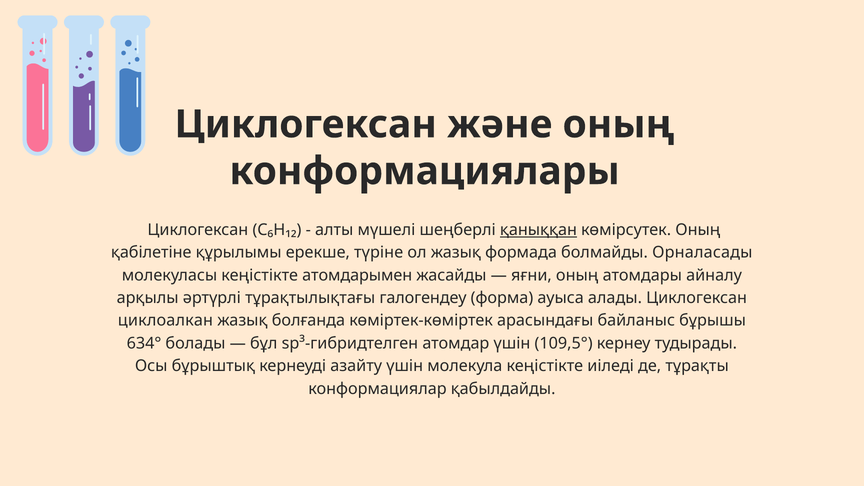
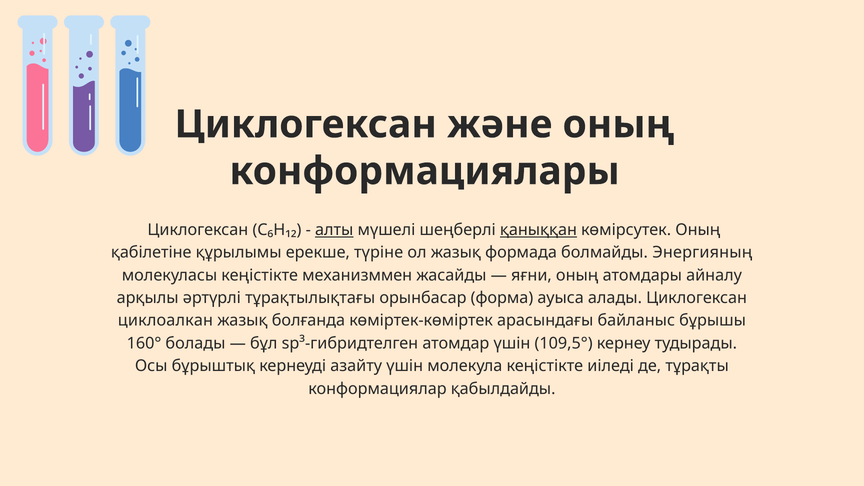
алты underline: none -> present (334, 230)
Орналасады: Орналасады -> Энергияның (702, 253)
атомдарымен: атомдарымен -> механизммен (357, 275)
галогендеу: галогендеу -> орынбасар (423, 298)
634°: 634° -> 160° (144, 343)
